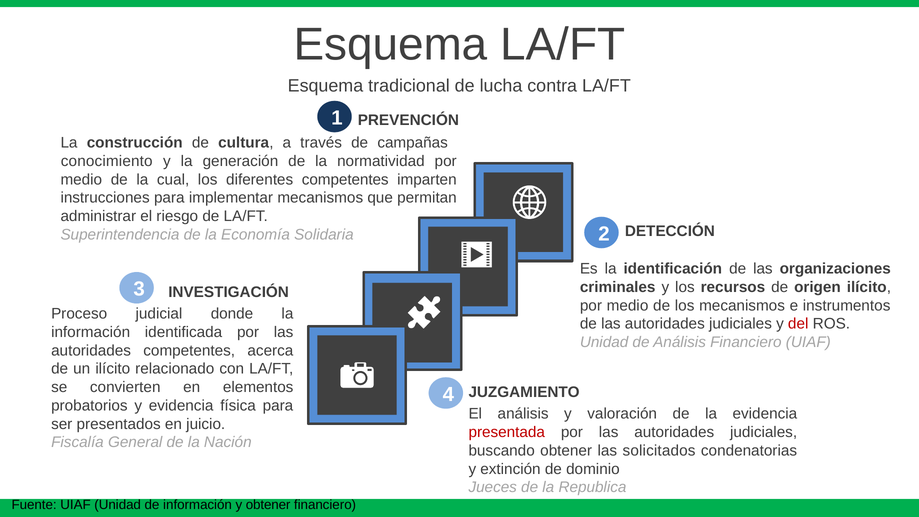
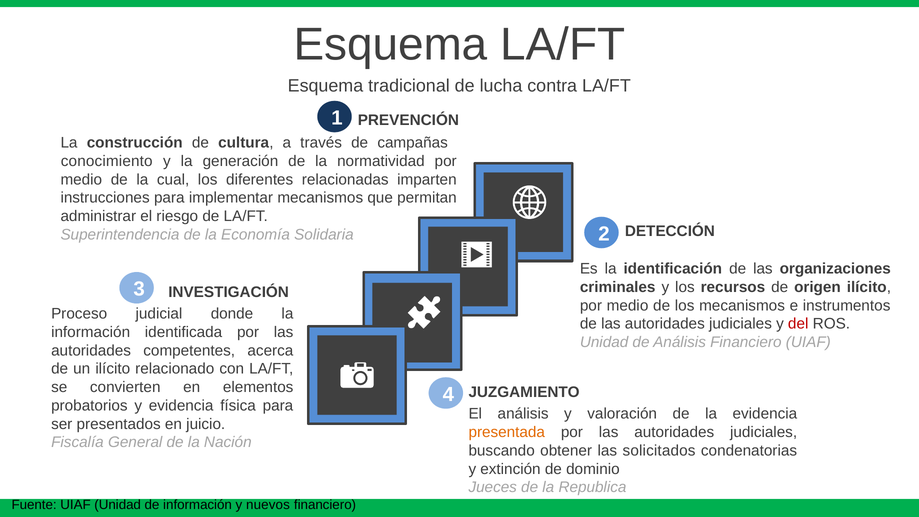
diferentes competentes: competentes -> relacionadas (345, 179)
presentada colour: red -> orange (507, 432)
y obtener: obtener -> nuevos (268, 505)
